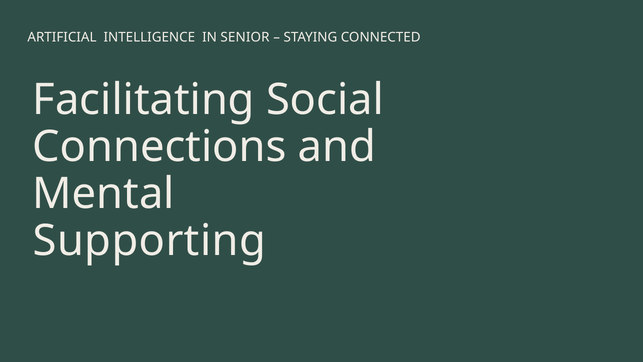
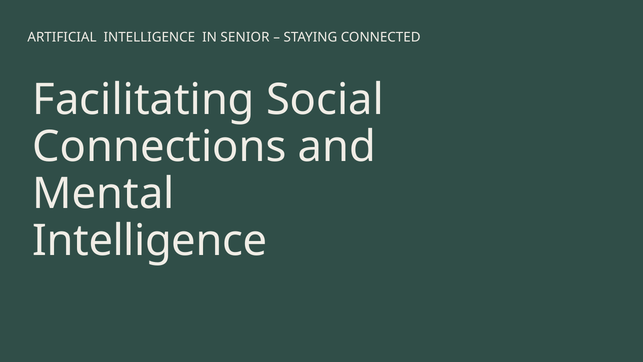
Supporting: Supporting -> Intelligence (150, 241)
